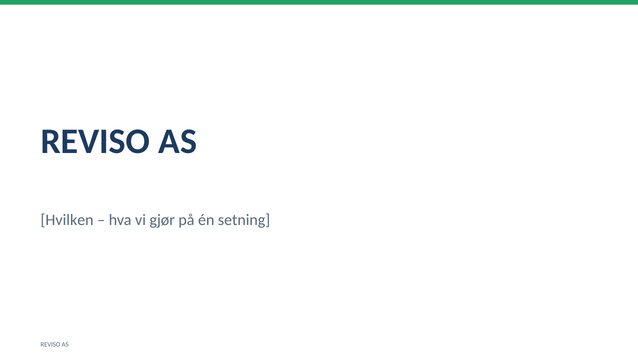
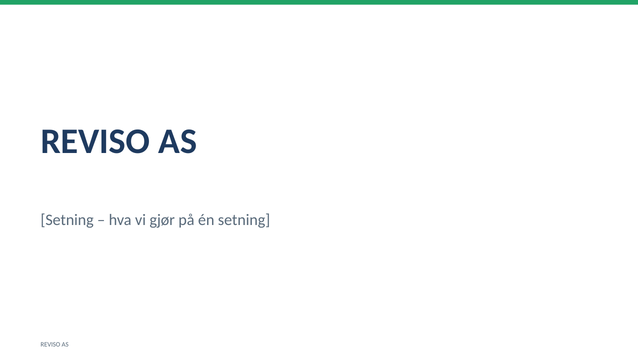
Hvilken: Hvilken -> Setning (67, 220)
